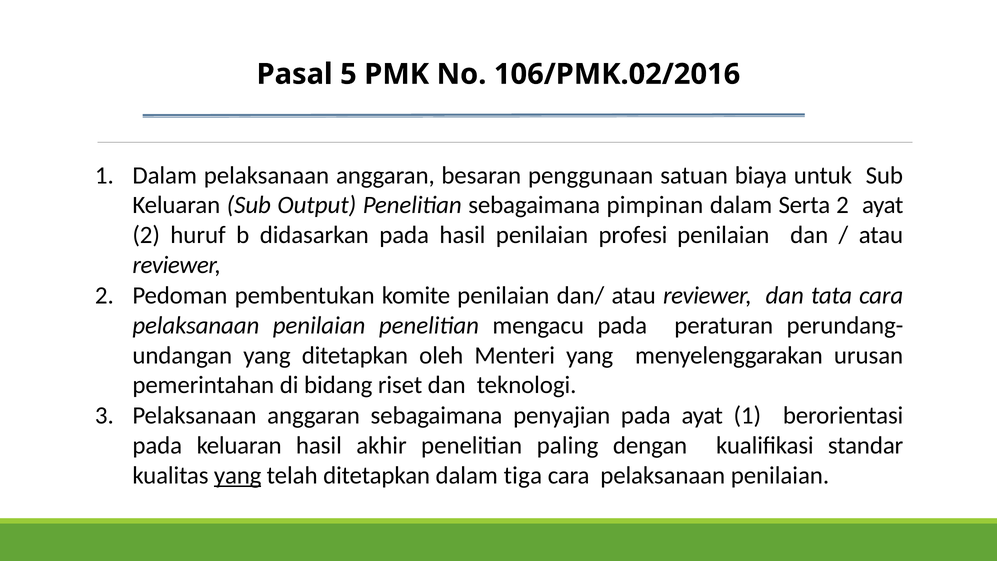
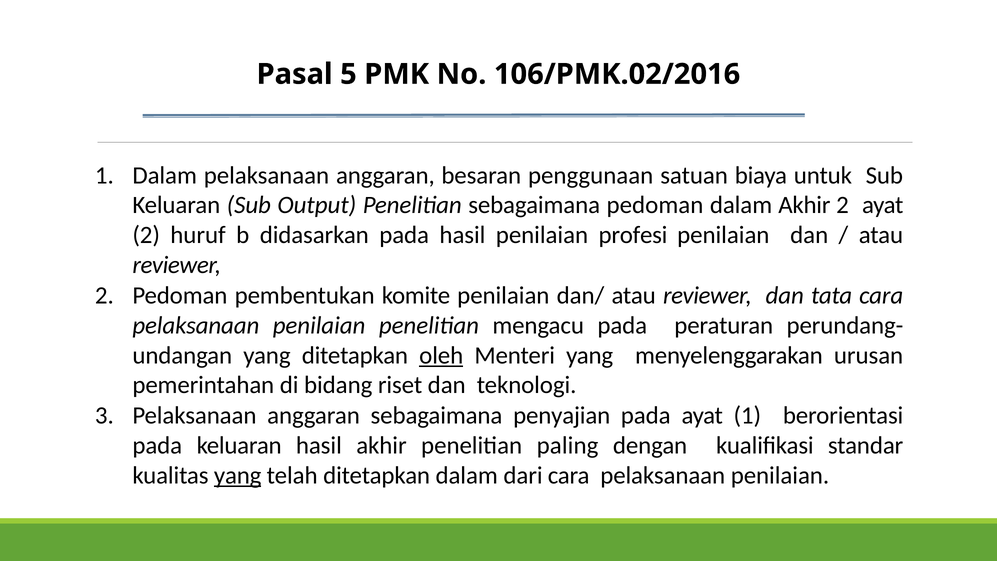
sebagaimana pimpinan: pimpinan -> pedoman (655, 205)
dalam Serta: Serta -> Akhir (804, 205)
oleh underline: none -> present (441, 355)
tiga: tiga -> dari (523, 475)
